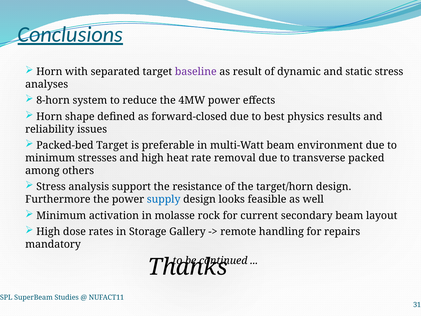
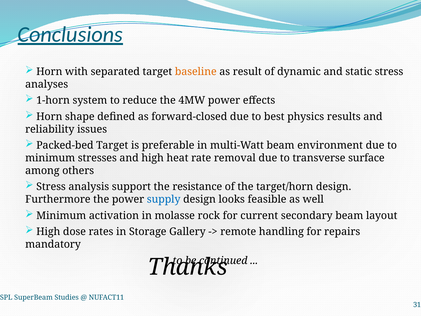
baseline colour: purple -> orange (196, 72)
8-horn: 8-horn -> 1-horn (53, 100)
packed: packed -> surface (366, 158)
